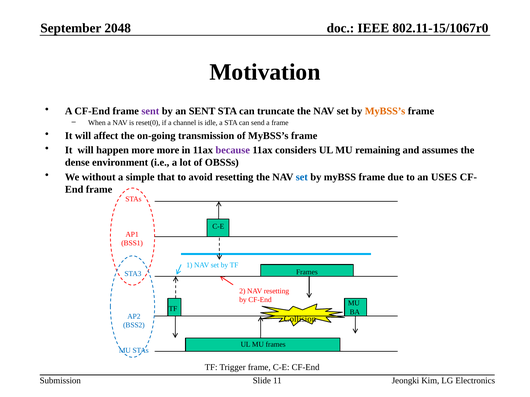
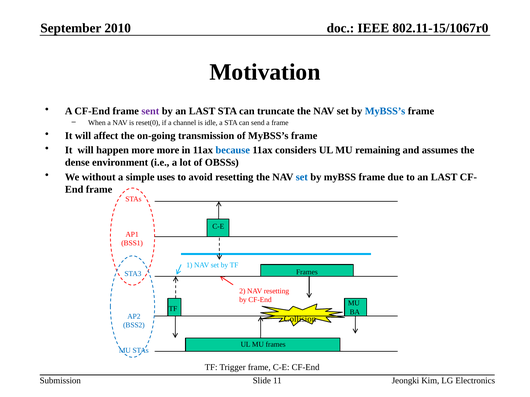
2048: 2048 -> 2010 (118, 28)
by an SENT: SENT -> LAST (202, 111)
MyBSS’s colour: orange -> blue (385, 111)
because colour: purple -> blue (233, 150)
that: that -> uses (166, 177)
to an USES: USES -> LAST (444, 177)
